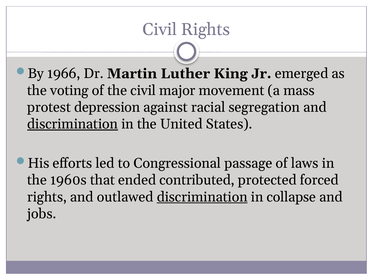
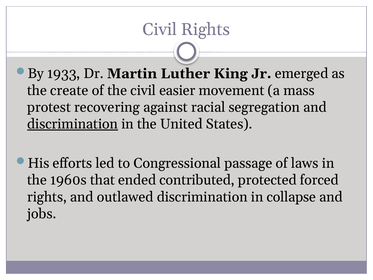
1966: 1966 -> 1933 (64, 74)
voting: voting -> create (69, 90)
major: major -> easier (177, 90)
depression: depression -> recovering (107, 107)
discrimination underline: present -> none (202, 197)
